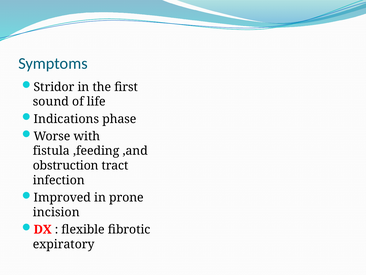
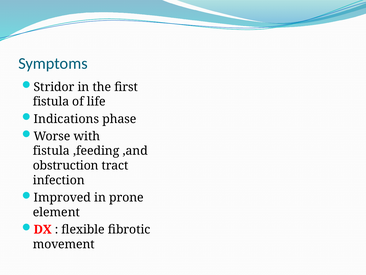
sound: sound -> fistula (51, 101)
incision: incision -> element (56, 212)
expiratory: expiratory -> movement (64, 244)
